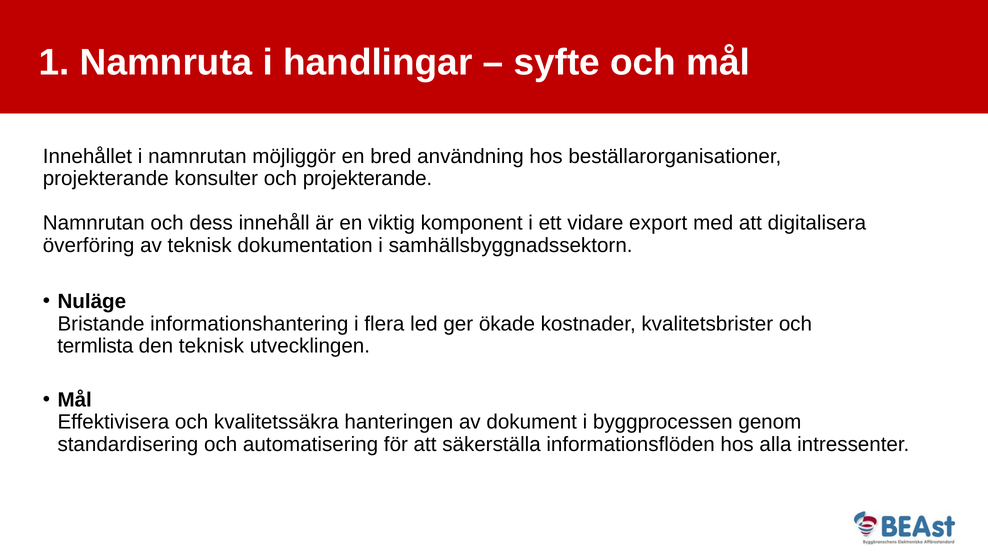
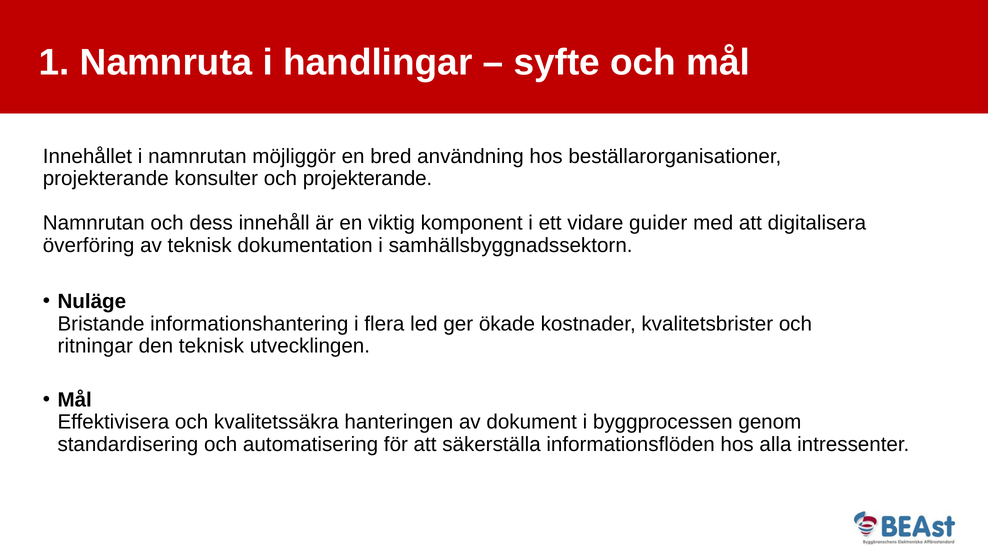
export: export -> guider (658, 223)
termlista: termlista -> ritningar (95, 346)
